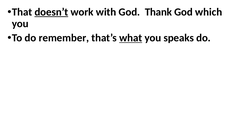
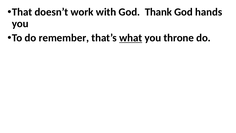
doesn’t underline: present -> none (51, 12)
which: which -> hands (209, 12)
speaks: speaks -> throne (179, 38)
